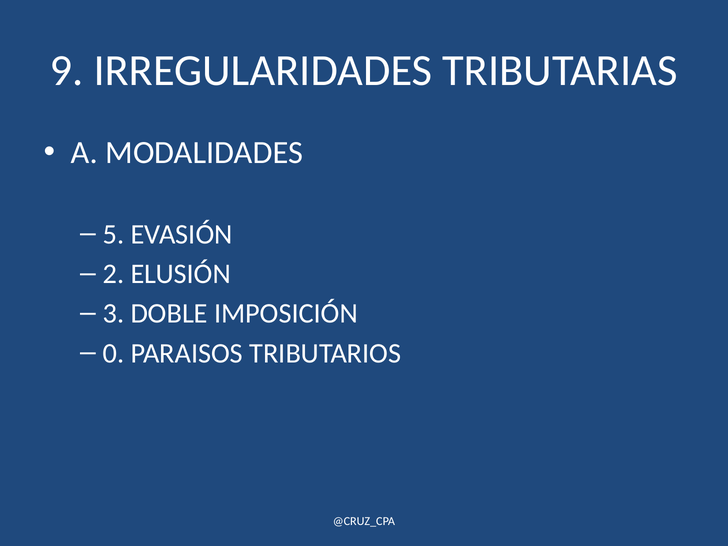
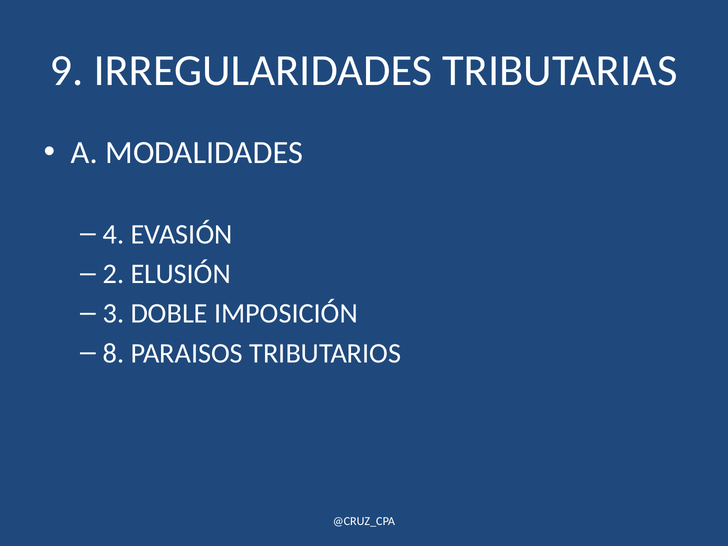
5: 5 -> 4 (114, 234)
0: 0 -> 8 (114, 353)
